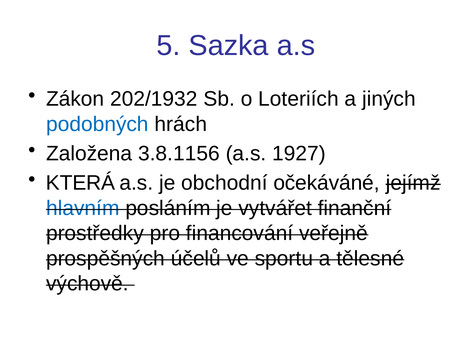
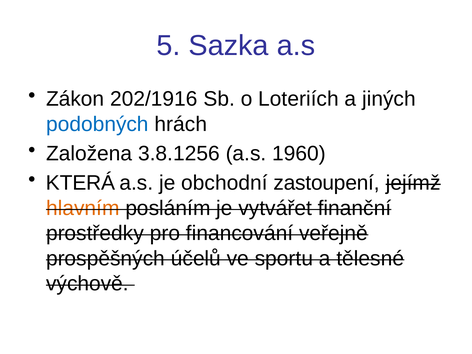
202/1932: 202/1932 -> 202/1916 (154, 99)
3.8.1156: 3.8.1156 -> 3.8.1256 (179, 154)
1927: 1927 -> 1960 (299, 154)
očekáváné: očekáváné -> zastoupení (327, 183)
hlavním colour: blue -> orange (83, 208)
